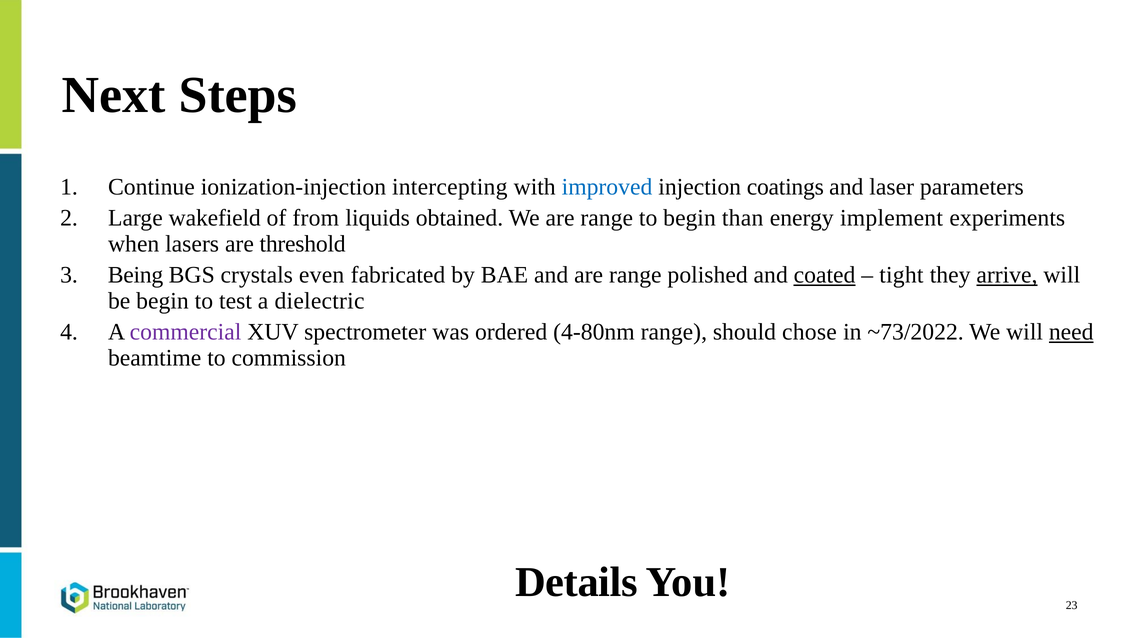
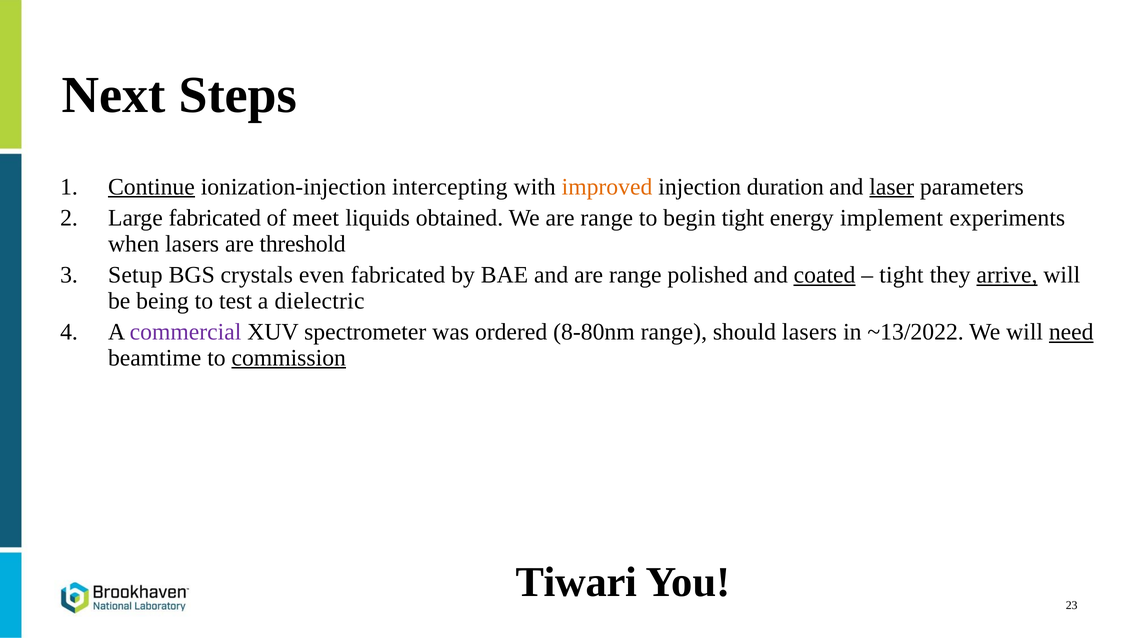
Continue underline: none -> present (151, 187)
improved colour: blue -> orange (607, 187)
coatings: coatings -> duration (785, 187)
laser underline: none -> present (892, 187)
Large wakefield: wakefield -> fabricated (215, 218)
from: from -> meet (316, 218)
begin than: than -> tight (743, 218)
Being: Being -> Setup (135, 275)
be begin: begin -> being (162, 301)
4-80nm: 4-80nm -> 8-80nm (594, 332)
should chose: chose -> lasers (809, 332)
~73/2022: ~73/2022 -> ~13/2022 (916, 332)
commission underline: none -> present (289, 358)
Details: Details -> Tiwari (576, 583)
